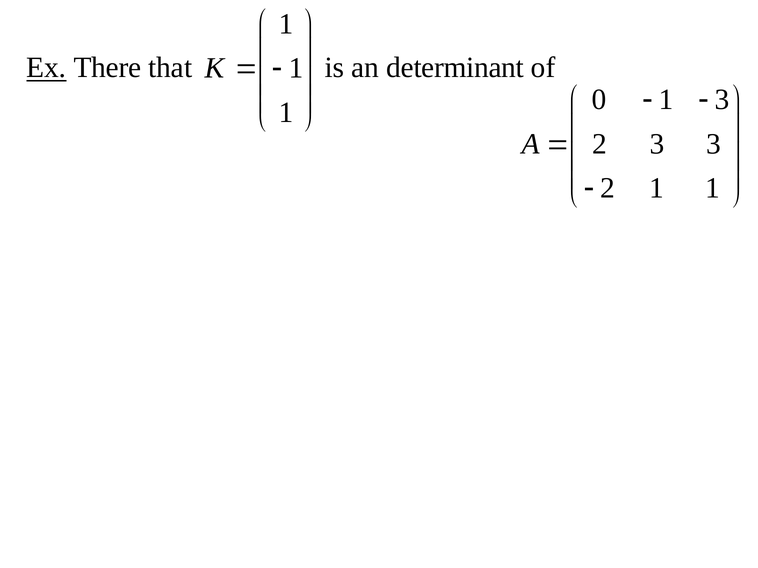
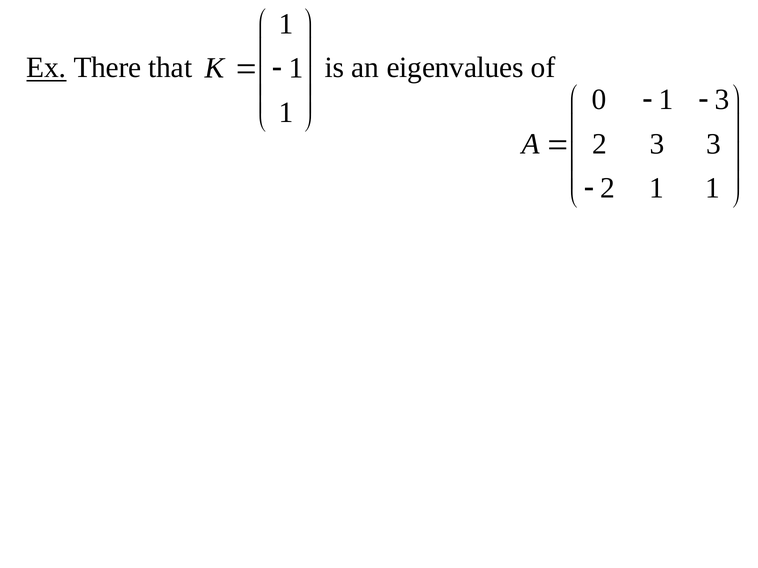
determinant: determinant -> eigenvalues (455, 68)
